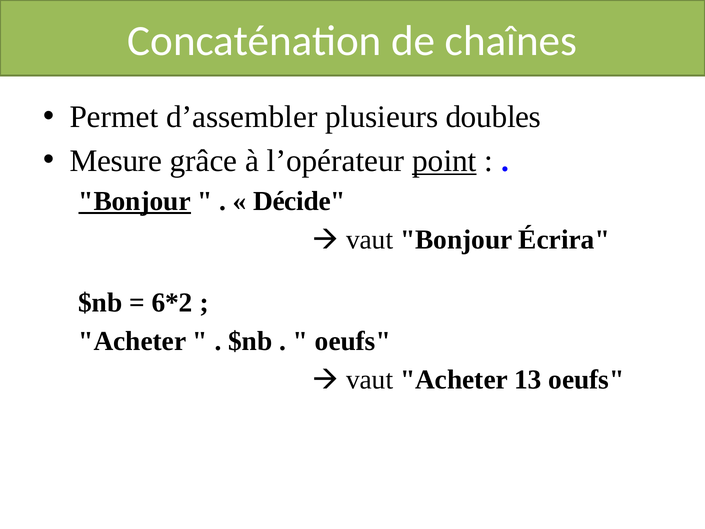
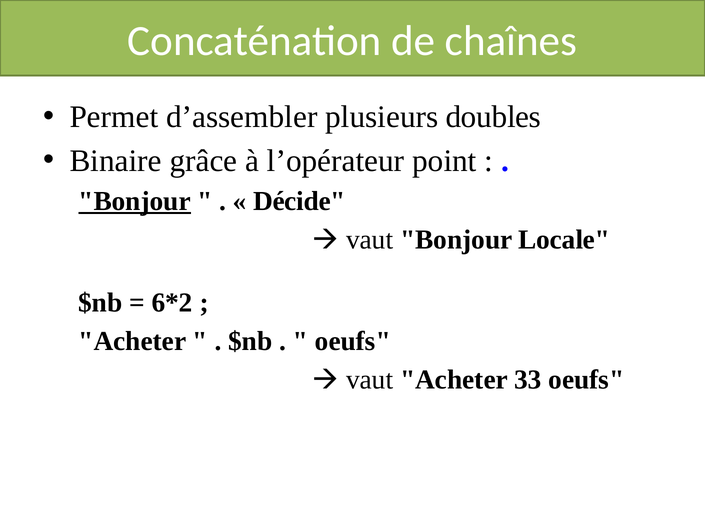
Mesure: Mesure -> Binaire (116, 161)
point underline: present -> none (444, 161)
Écrira: Écrira -> Locale (564, 240)
13: 13 -> 33 (528, 379)
